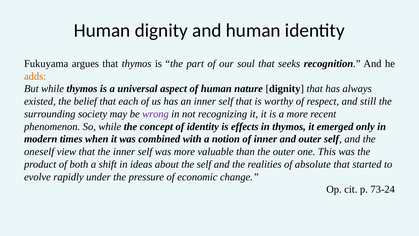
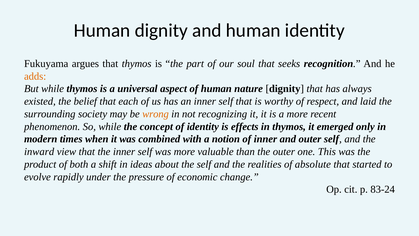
still: still -> laid (368, 101)
wrong colour: purple -> orange (156, 114)
oneself: oneself -> inward (39, 152)
73-24: 73-24 -> 83-24 (383, 189)
